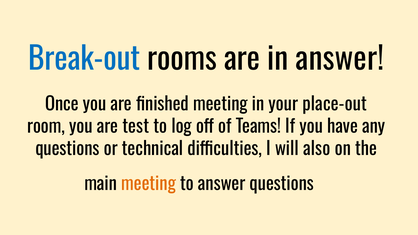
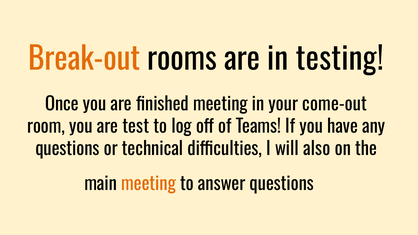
Break-out colour: blue -> orange (84, 59)
in answer: answer -> testing (340, 59)
place-out: place-out -> come-out (335, 105)
